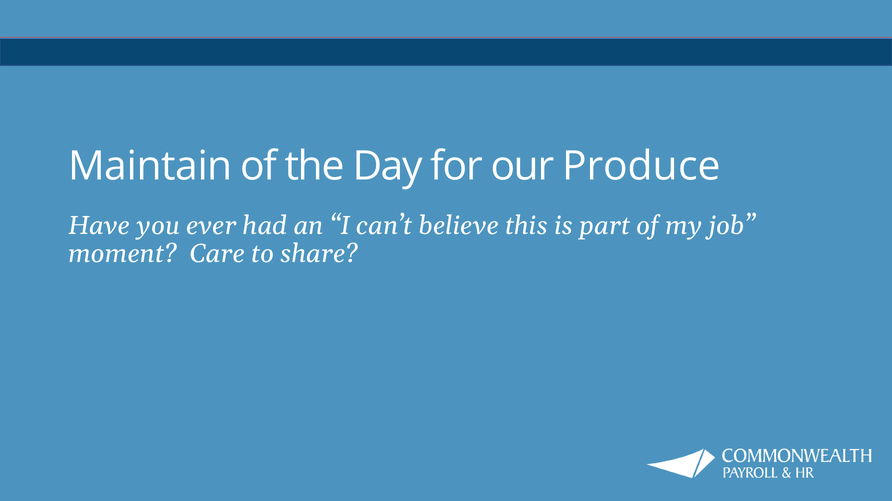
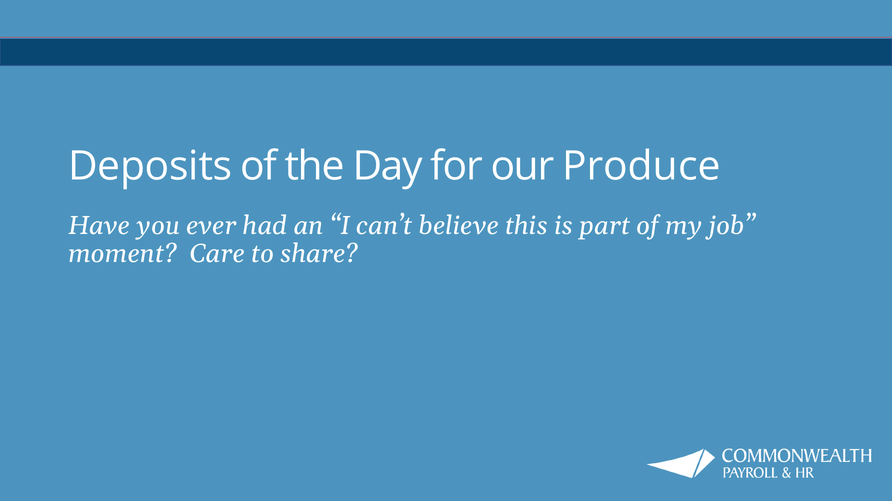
Maintain: Maintain -> Deposits (150, 166)
